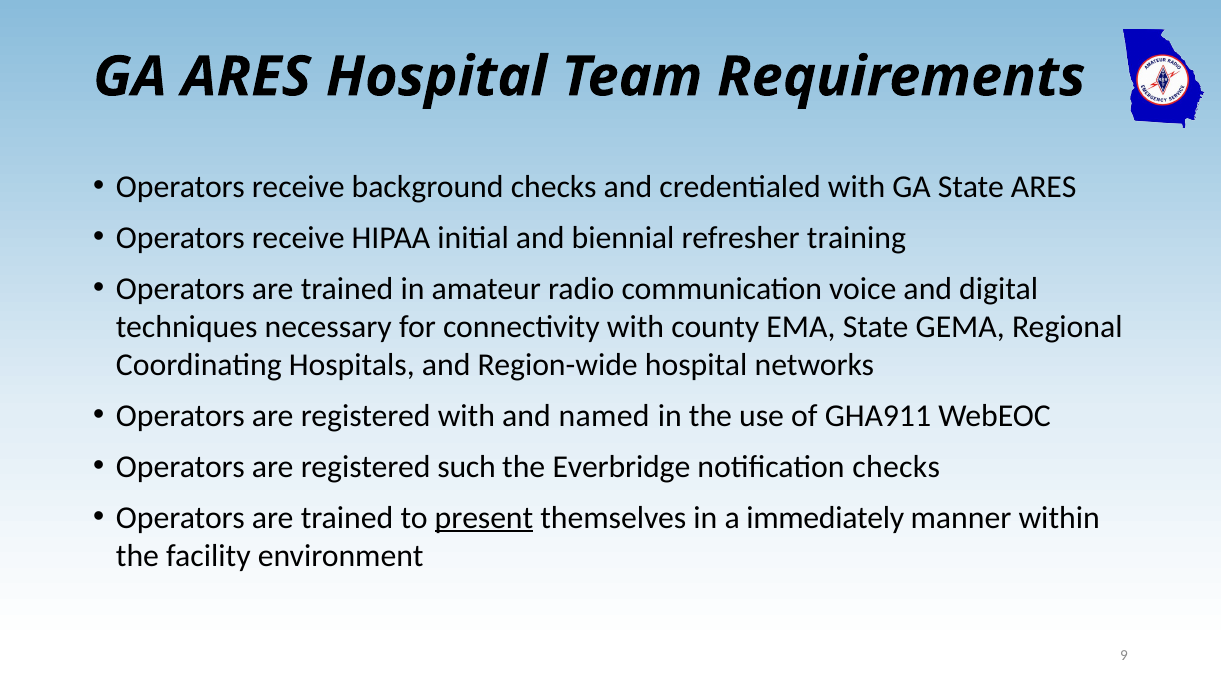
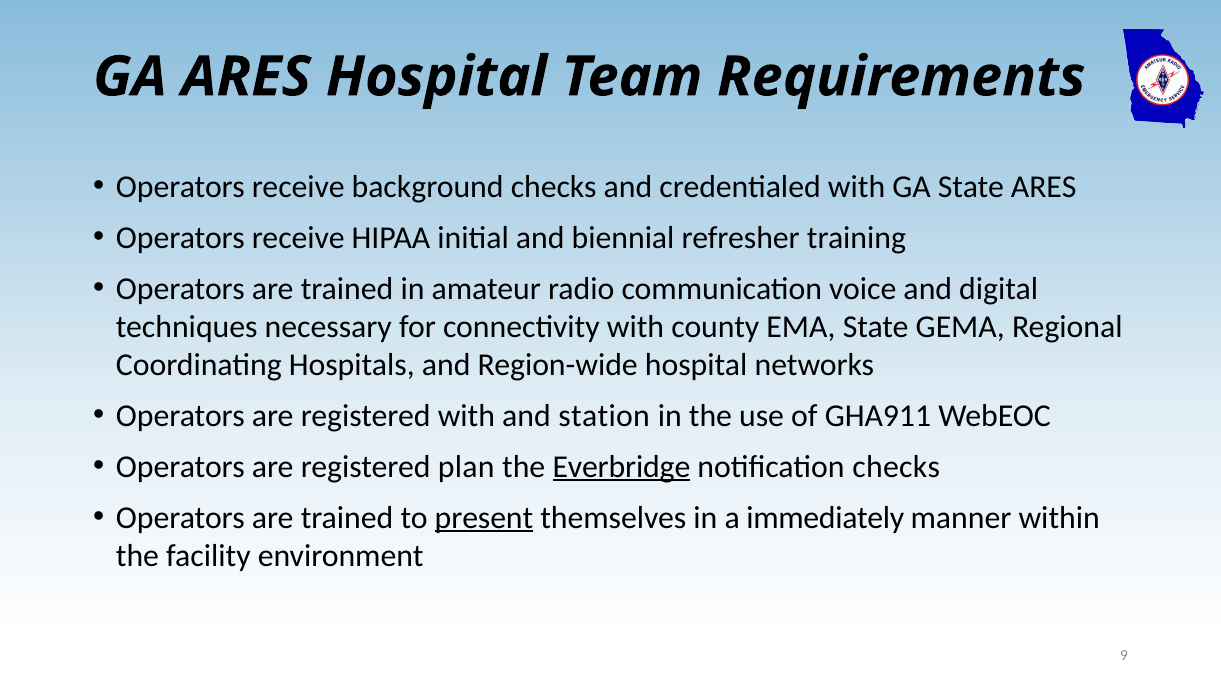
named: named -> station (604, 416)
such: such -> plan (466, 467)
Everbridge underline: none -> present (621, 467)
